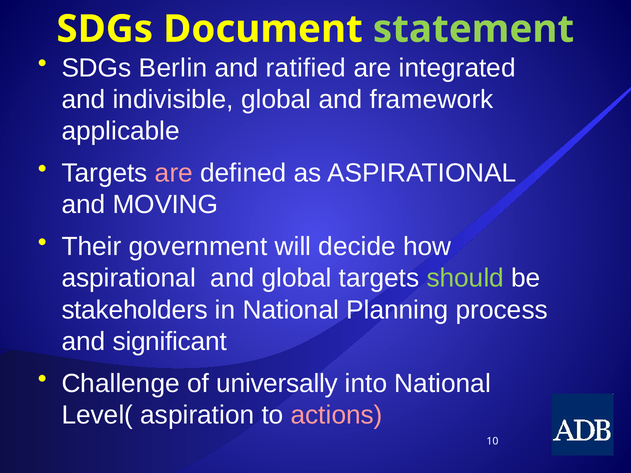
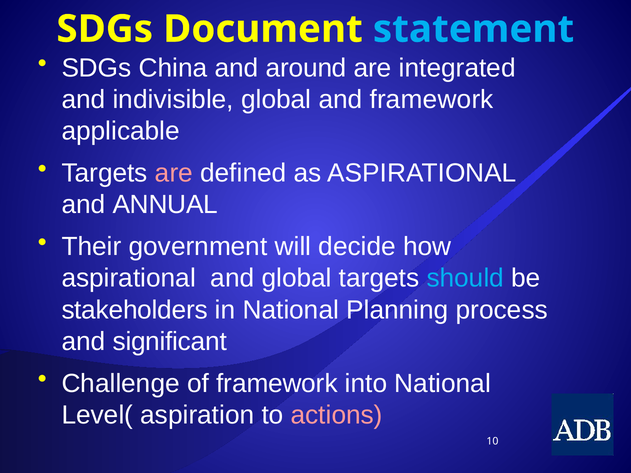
statement colour: light green -> light blue (474, 29)
Berlin: Berlin -> China (173, 68)
ratified: ratified -> around (306, 68)
MOVING: MOVING -> ANNUAL (165, 205)
should colour: light green -> light blue (465, 278)
of universally: universally -> framework (277, 384)
